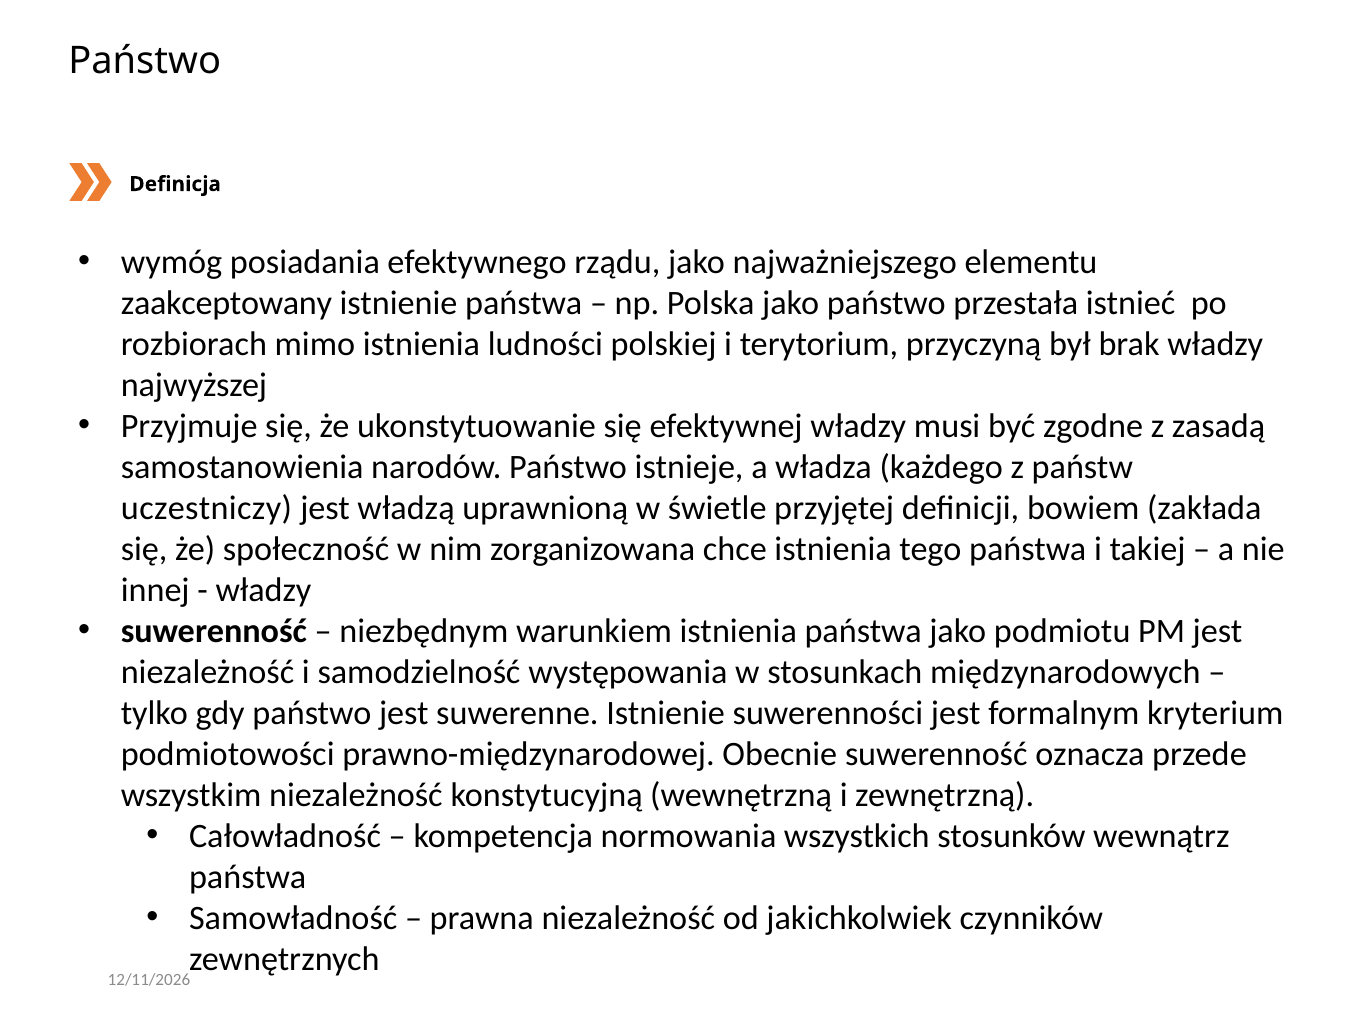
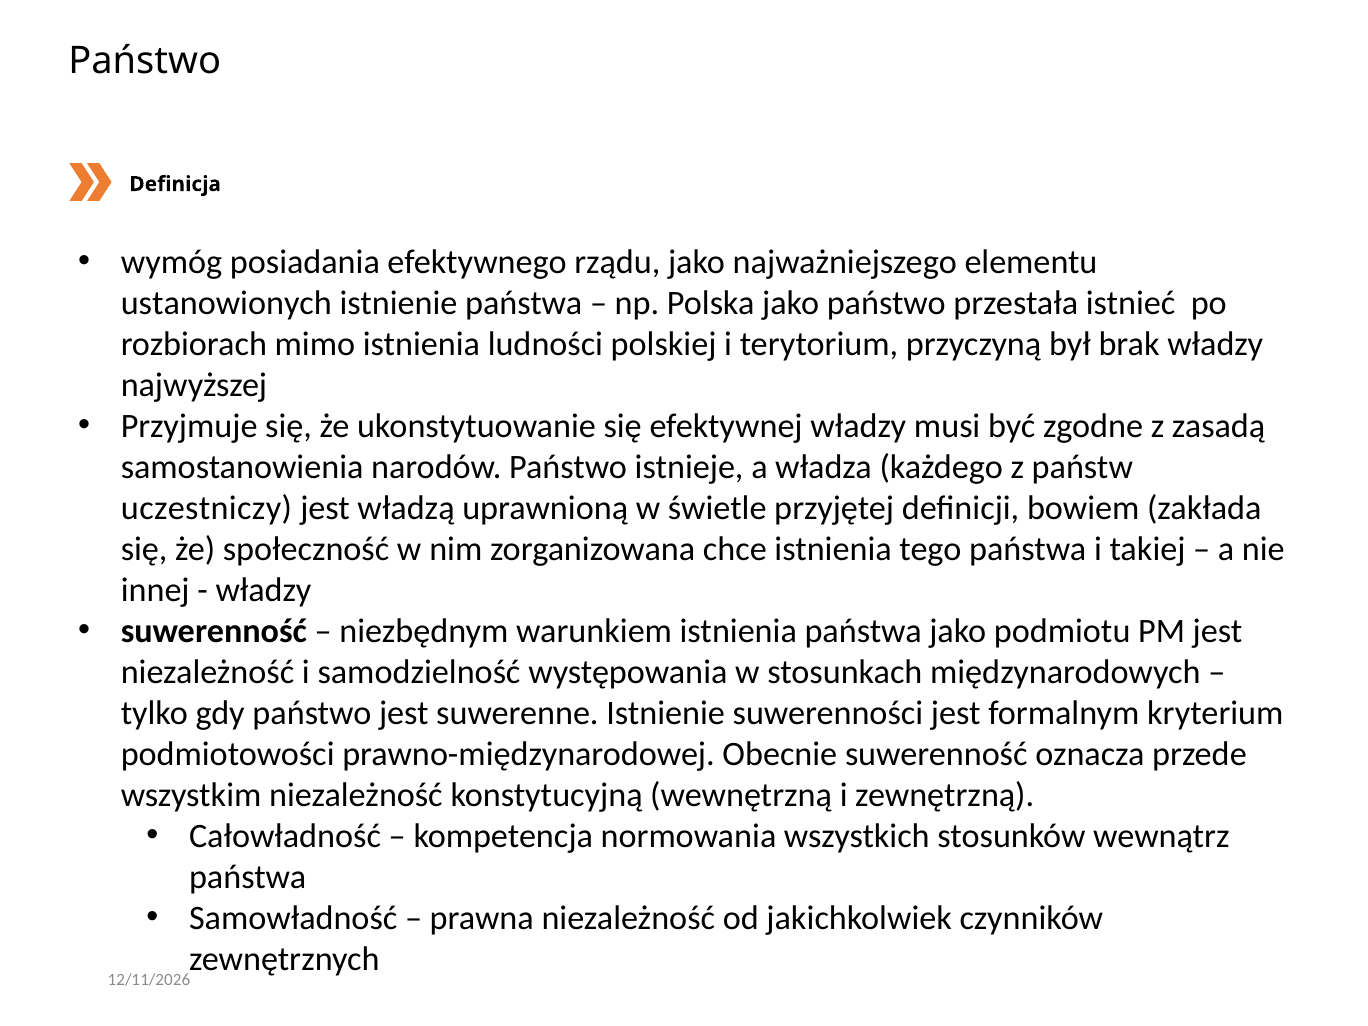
zaakceptowany: zaakceptowany -> ustanowionych (226, 303)
